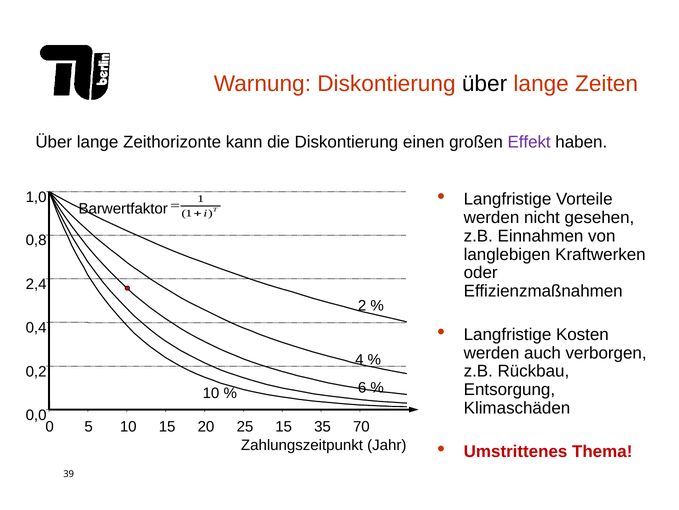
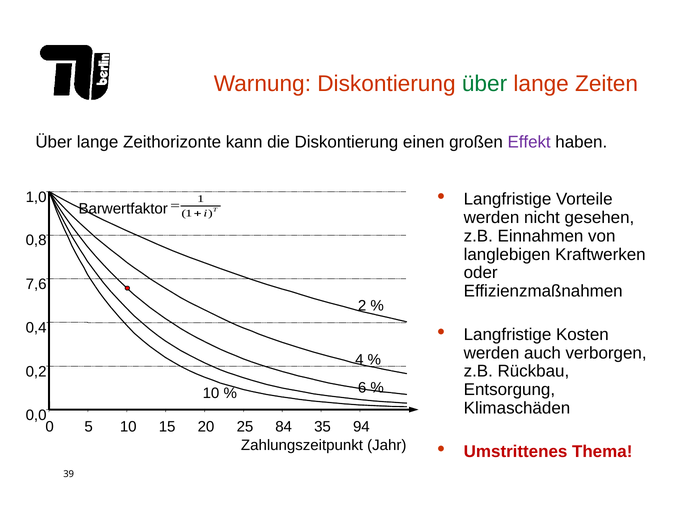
über colour: black -> green (485, 84)
2,4: 2,4 -> 7,6 (36, 284)
25 15: 15 -> 84 (284, 426)
70: 70 -> 94 (361, 426)
